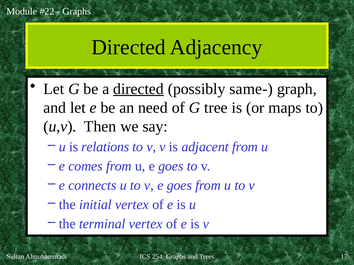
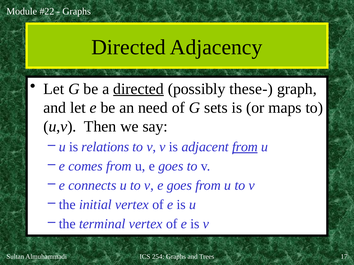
same-: same- -> these- (251, 89)
tree: tree -> sets (216, 108)
from underline: none -> present (245, 147)
